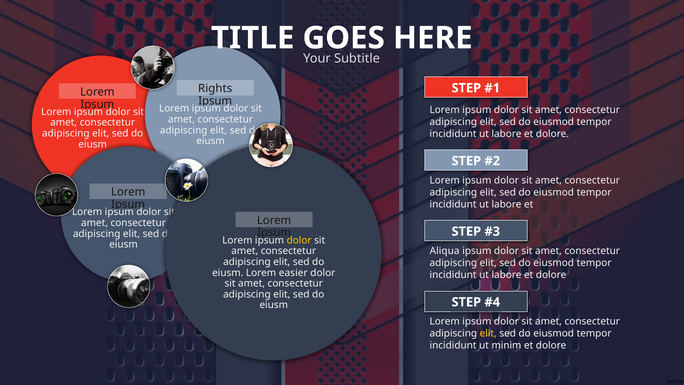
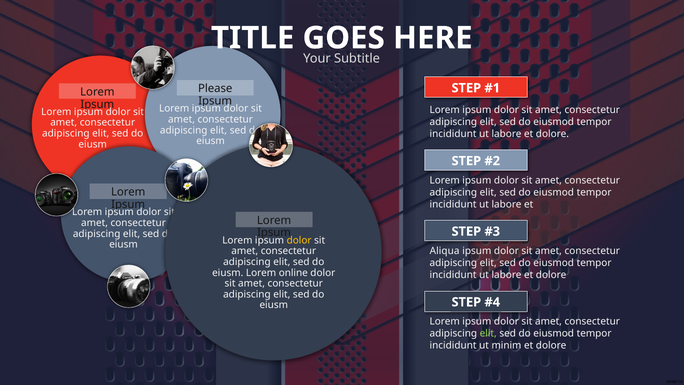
Rights: Rights -> Please (215, 89)
easier: easier -> online (293, 273)
elit colour: yellow -> light green (488, 333)
